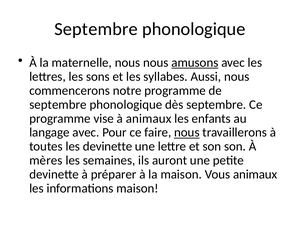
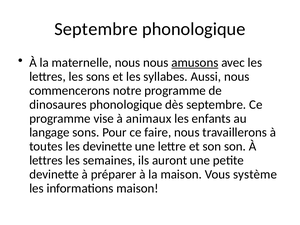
septembre: septembre -> dinosaures (58, 105)
langage avec: avec -> sons (86, 132)
nous underline: present -> none (187, 132)
mères: mères -> lettres (46, 160)
Vous animaux: animaux -> système (255, 174)
